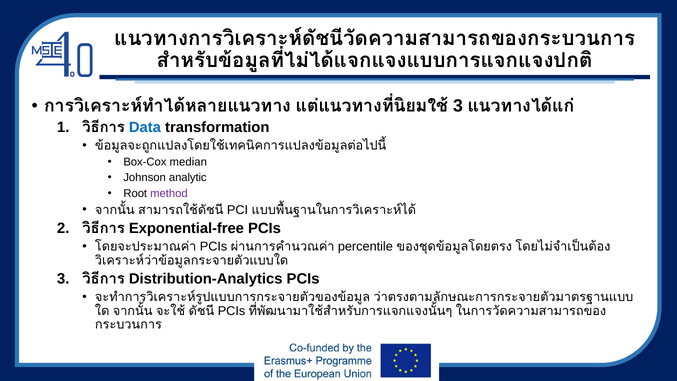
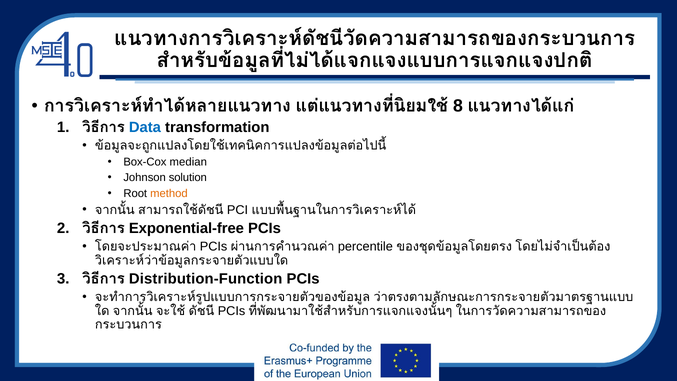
3: 3 -> 8 (458, 106)
analytic: analytic -> solution (188, 178)
method colour: purple -> orange (169, 193)
Distribution-Analytics: Distribution-Analytics -> Distribution-Function (206, 279)
